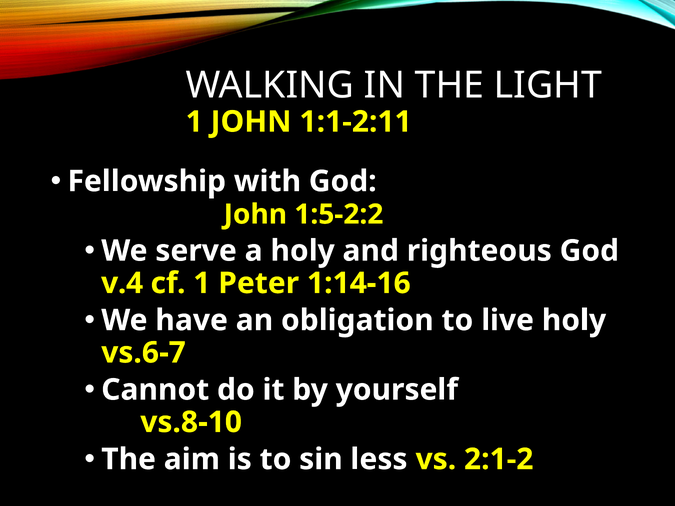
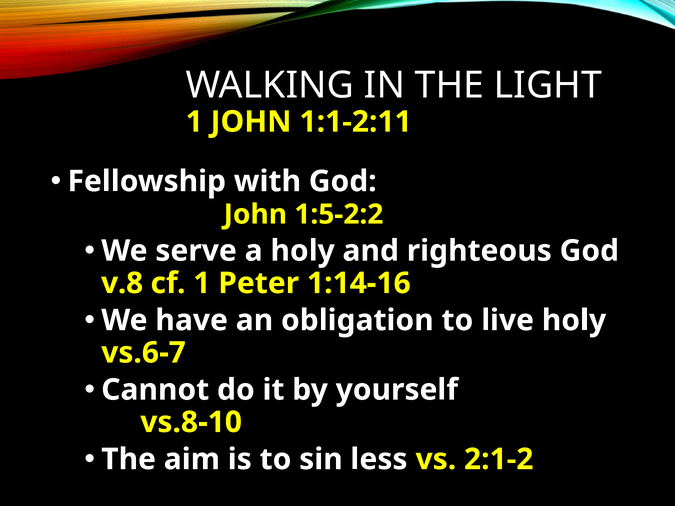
v.4: v.4 -> v.8 (122, 283)
